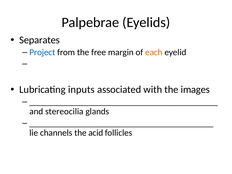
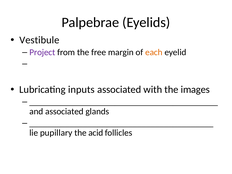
Separates: Separates -> Vestibule (39, 40)
Project colour: blue -> purple (42, 52)
and stereocilia: stereocilia -> associated (64, 112)
channels: channels -> pupillary (56, 133)
